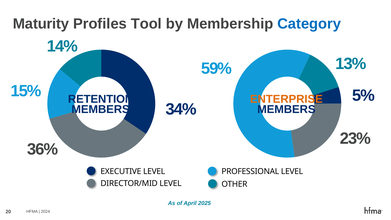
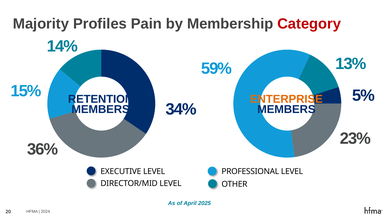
Maturity: Maturity -> Majority (41, 24)
Tool: Tool -> Pain (146, 24)
Category colour: blue -> red (309, 24)
